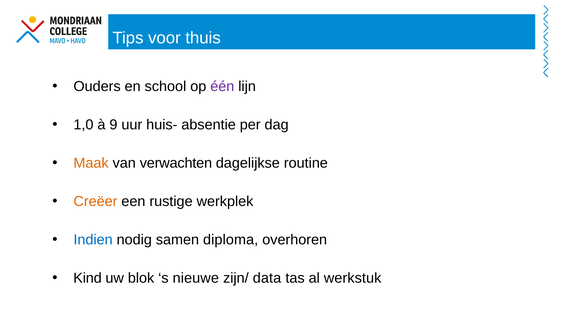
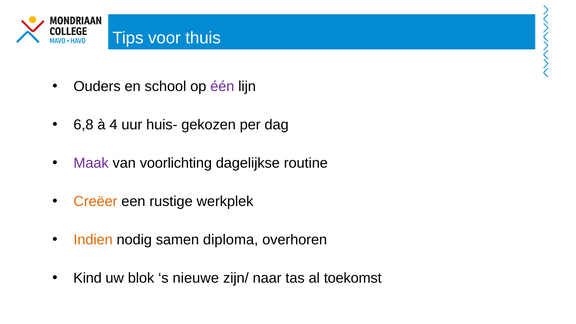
1,0: 1,0 -> 6,8 (83, 125)
9: 9 -> 4 (113, 125)
absentie: absentie -> gekozen (209, 125)
Maak colour: orange -> purple (91, 163)
verwachten: verwachten -> voorlichting (176, 163)
Indien colour: blue -> orange (93, 240)
data: data -> naar (267, 278)
werkstuk: werkstuk -> toekomst (353, 278)
